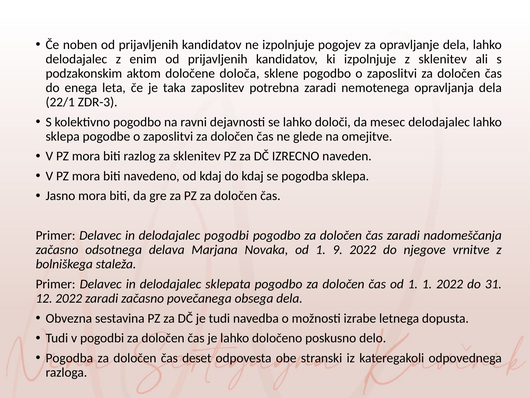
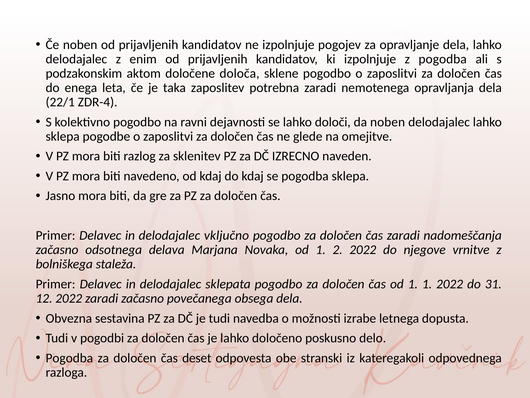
z sklenitev: sklenitev -> pogodba (443, 59)
ZDR-3: ZDR-3 -> ZDR-4 (98, 102)
da mesec: mesec -> noben (388, 122)
delodajalec pogodbi: pogodbi -> vključno (226, 235)
9: 9 -> 2 (338, 250)
